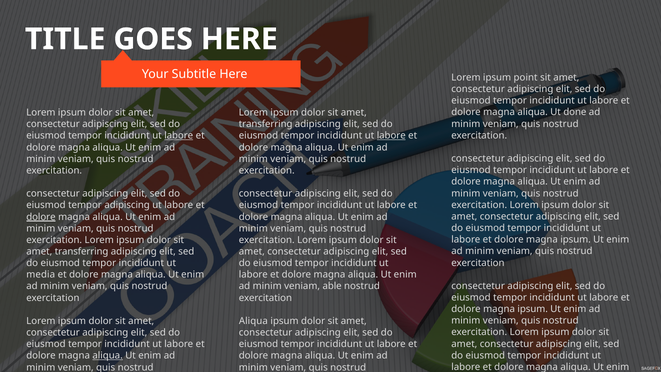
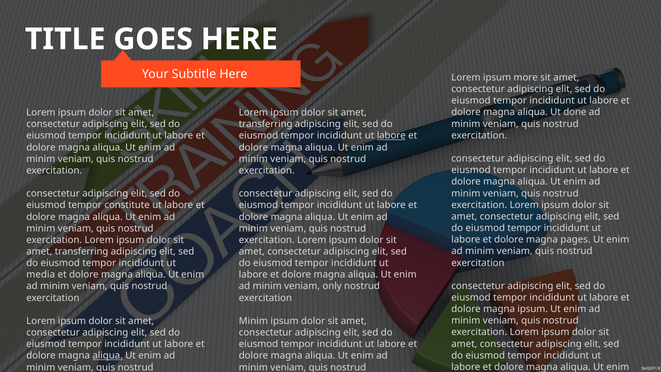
point: point -> more (526, 78)
labore underline: present -> none (179, 136)
tempor adipiscing: adipiscing -> constitute (127, 205)
dolore underline: present -> none (41, 217)
ipsum: ipsum -> pages (576, 240)
able: able -> only (332, 286)
Aliqua: Aliqua -> Minim (253, 321)
